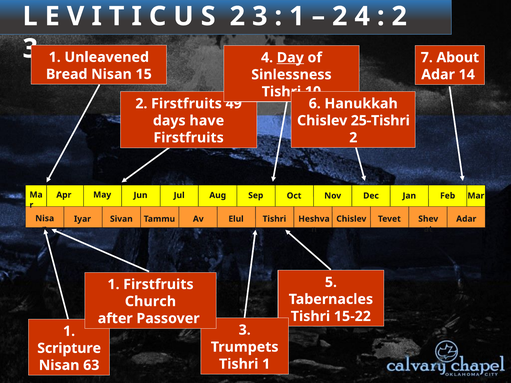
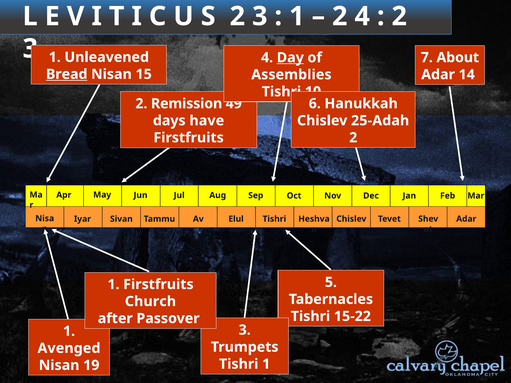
Bread underline: none -> present (67, 74)
Sinlessness: Sinlessness -> Assemblies (291, 75)
2 Firstfruits: Firstfruits -> Remission (187, 104)
25-Tishri: 25-Tishri -> 25-Adah (380, 121)
Scripture: Scripture -> Avenged (69, 348)
63: 63 -> 19 (91, 365)
